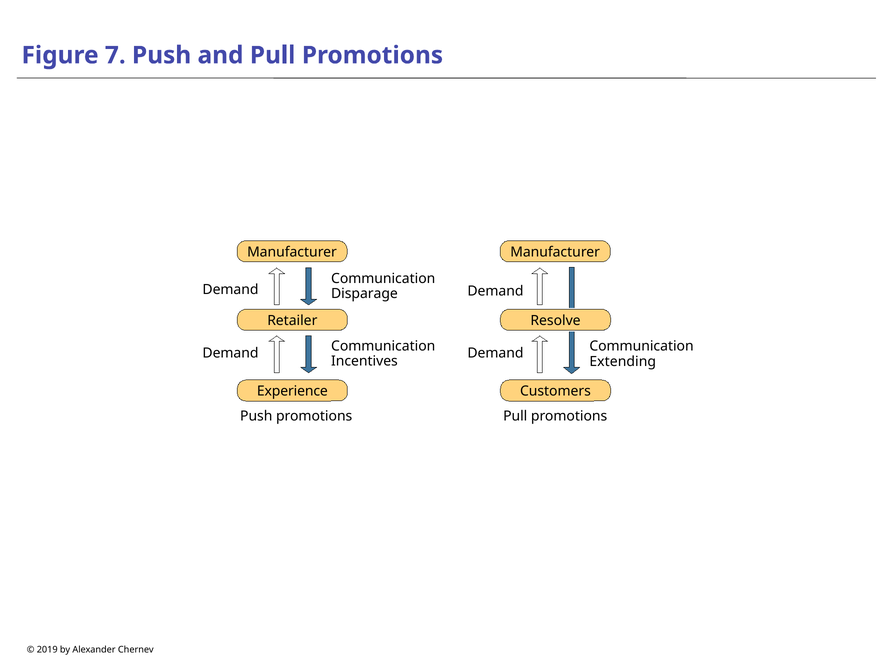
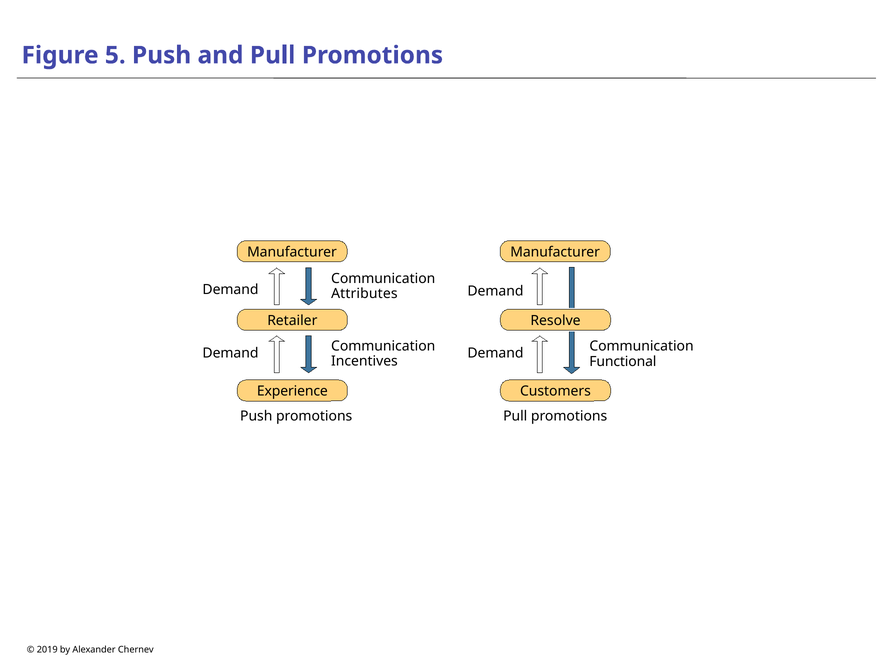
7: 7 -> 5 (115, 55)
Disparage: Disparage -> Attributes (364, 293)
Extending: Extending -> Functional (623, 361)
